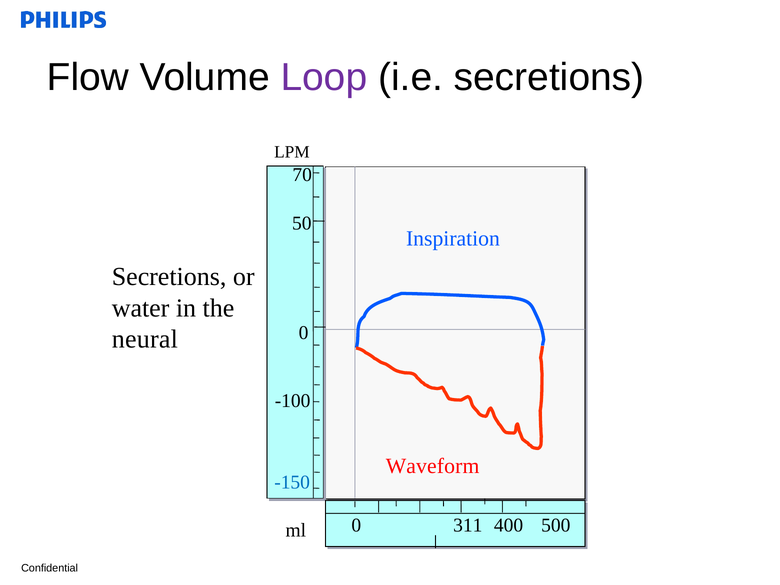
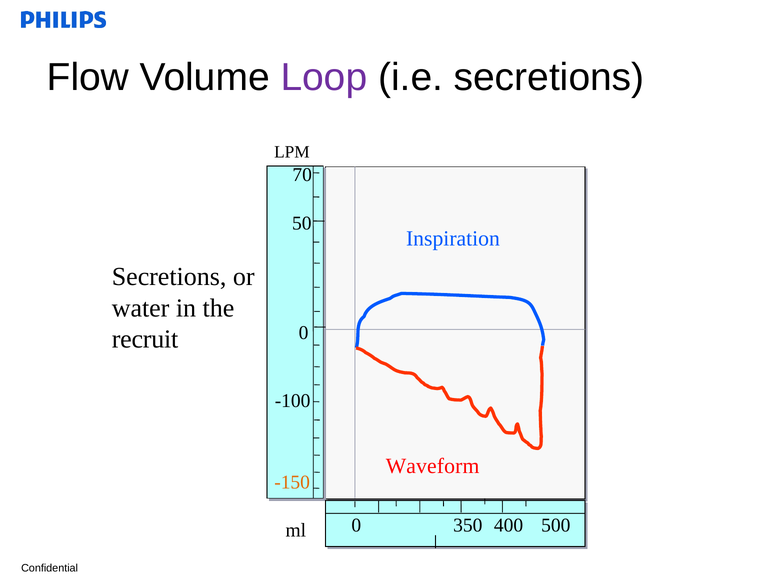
neural: neural -> recruit (145, 339)
-150 colour: blue -> orange (292, 482)
311: 311 -> 350 (468, 525)
